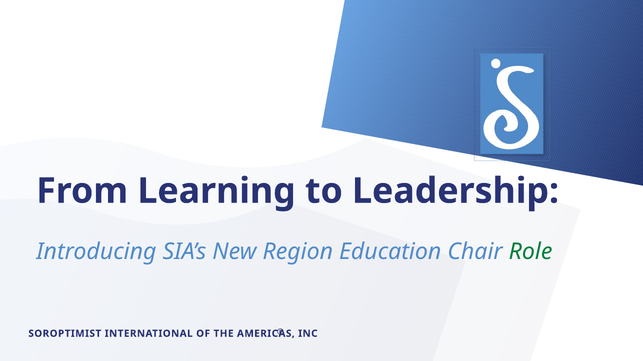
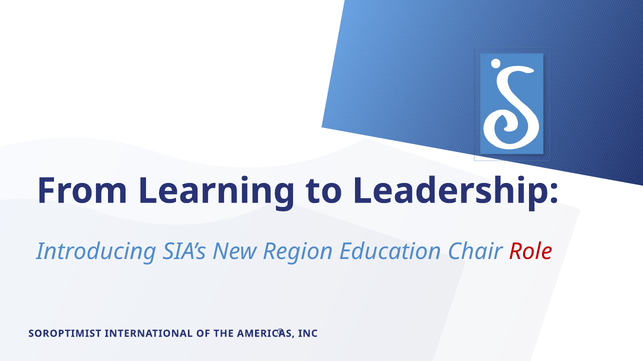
Role colour: green -> red (531, 252)
